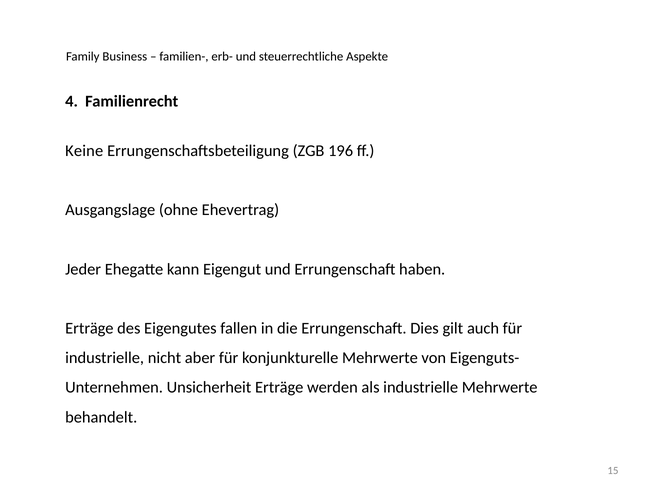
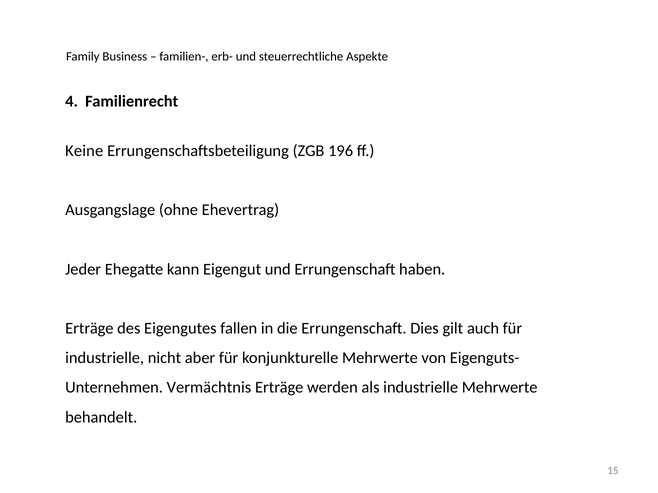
Unsicherheit: Unsicherheit -> Vermächtnis (209, 388)
